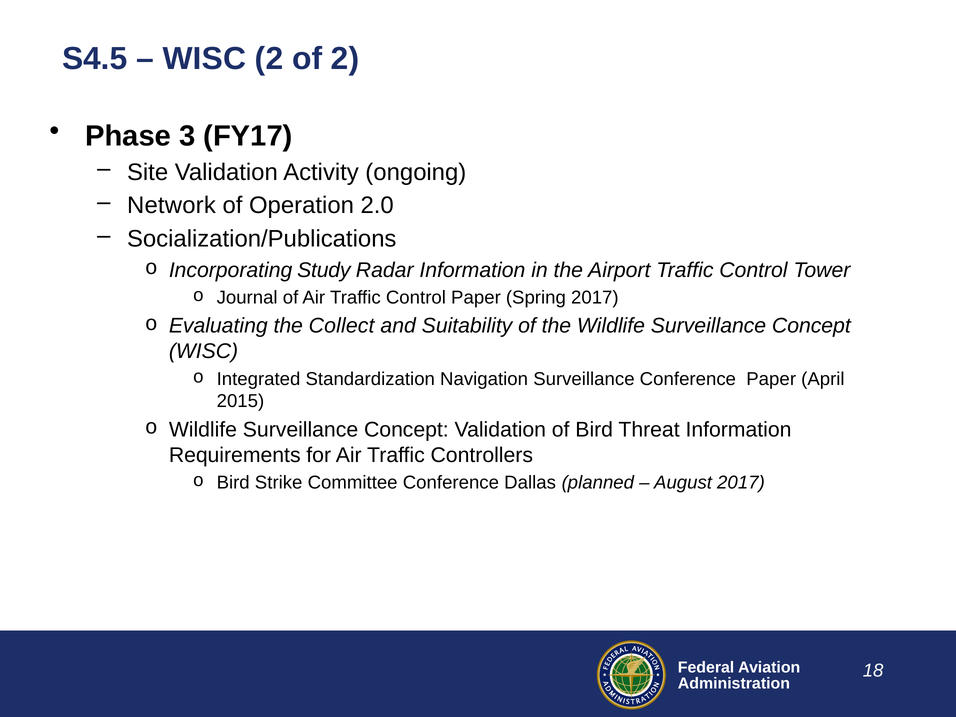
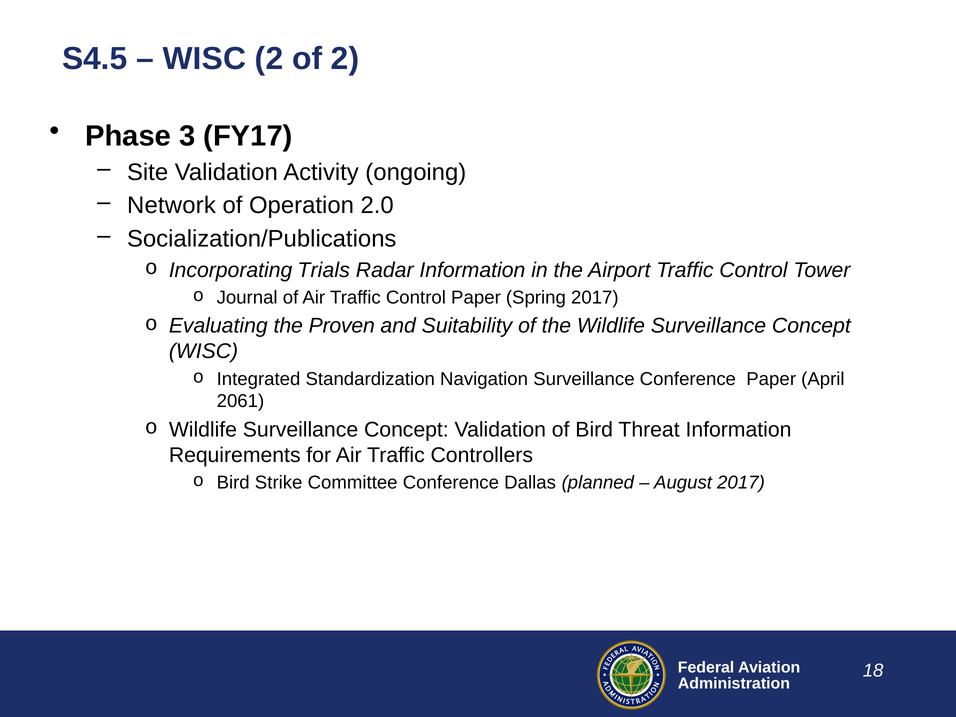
Study: Study -> Trials (324, 270)
Collect: Collect -> Proven (342, 326)
2015: 2015 -> 2061 (240, 401)
